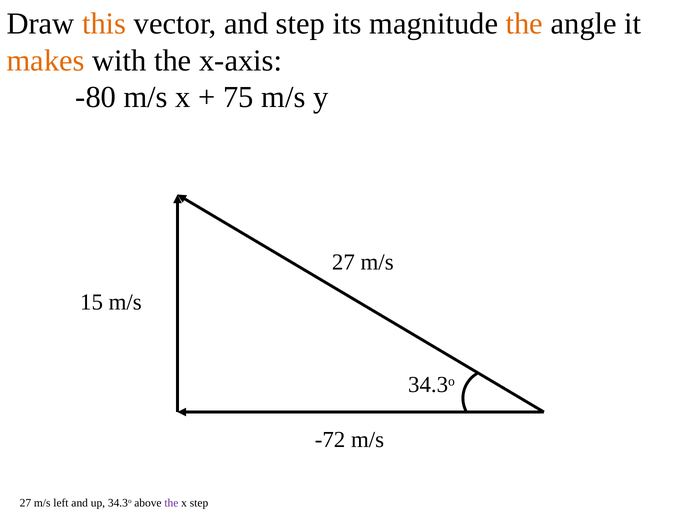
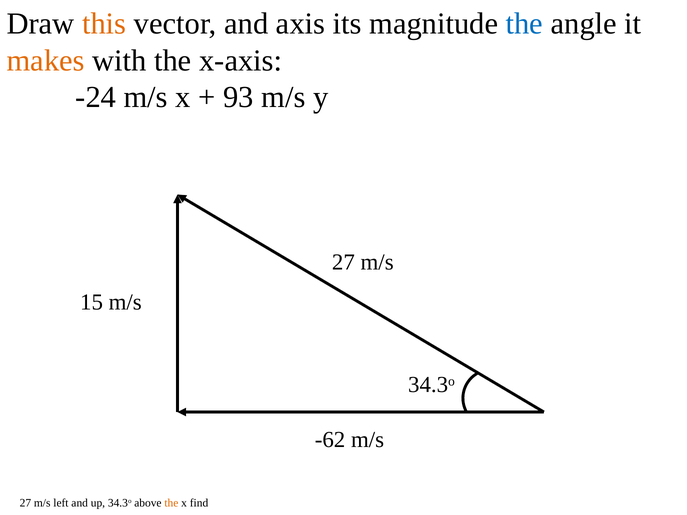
and step: step -> axis (301, 24)
the colour: orange -> blue (524, 24)
-80: -80 -> -24 (96, 97)
75: 75 -> 93 (238, 97)
-72: -72 -> -62 (330, 440)
the colour: purple -> orange (171, 503)
x step: step -> find (199, 503)
